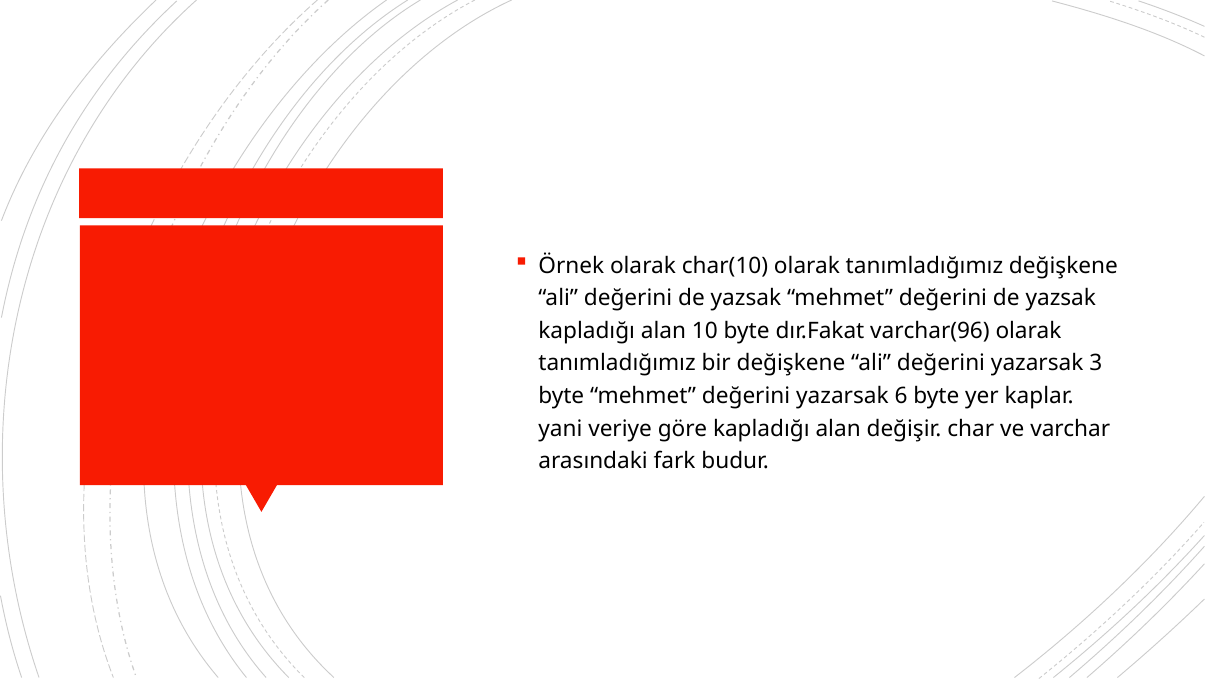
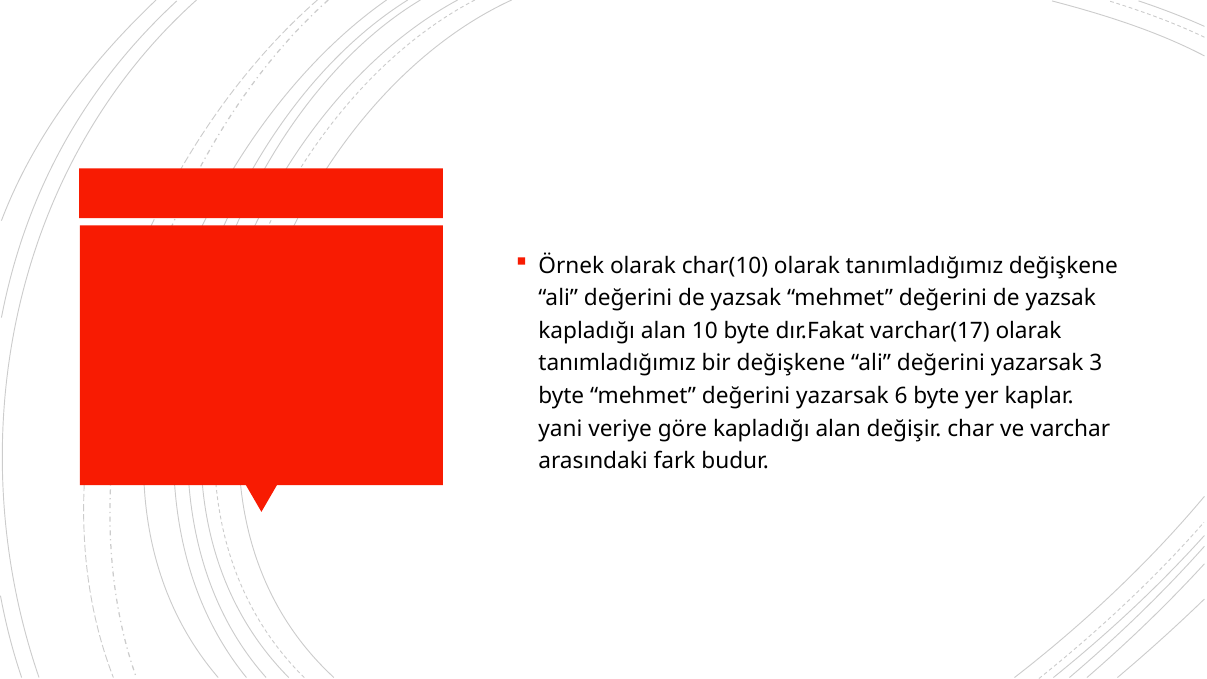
varchar(96: varchar(96 -> varchar(17 (930, 331)
